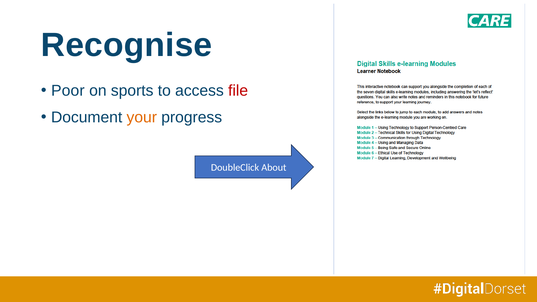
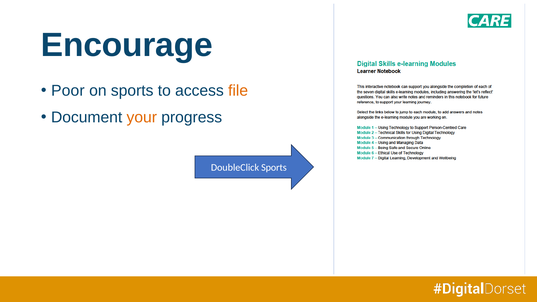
Recognise: Recognise -> Encourage (127, 45)
file colour: red -> orange (238, 91)
DoubleClick About: About -> Sports (274, 168)
